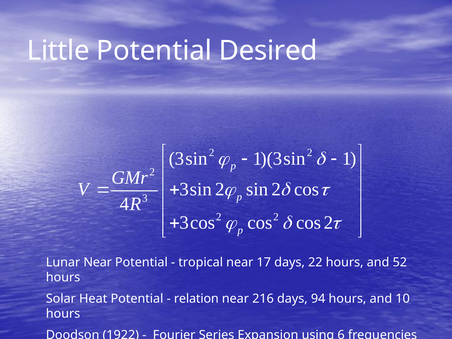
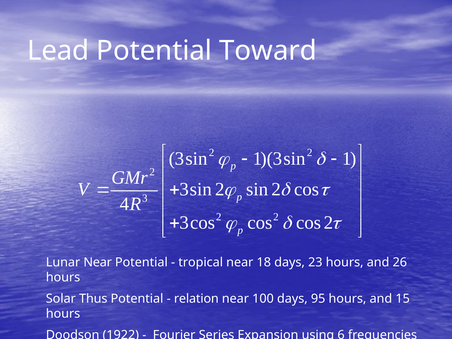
Little: Little -> Lead (58, 51)
Desired: Desired -> Toward (268, 51)
17: 17 -> 18 (264, 262)
22: 22 -> 23 (315, 262)
52: 52 -> 26 (400, 262)
Heat: Heat -> Thus (93, 299)
216: 216 -> 100 (263, 299)
94: 94 -> 95 (318, 299)
10: 10 -> 15 (403, 299)
